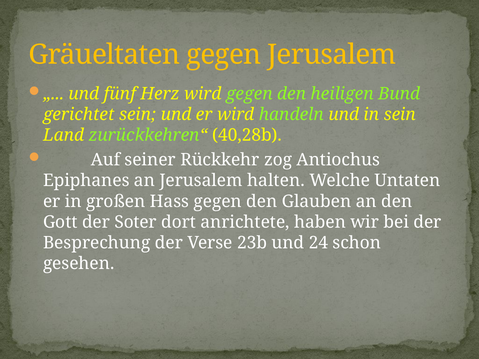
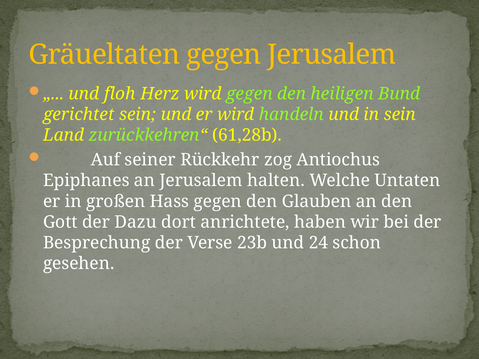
fünf: fünf -> floh (120, 94)
40,28b: 40,28b -> 61,28b (247, 135)
Soter: Soter -> Dazu (136, 222)
